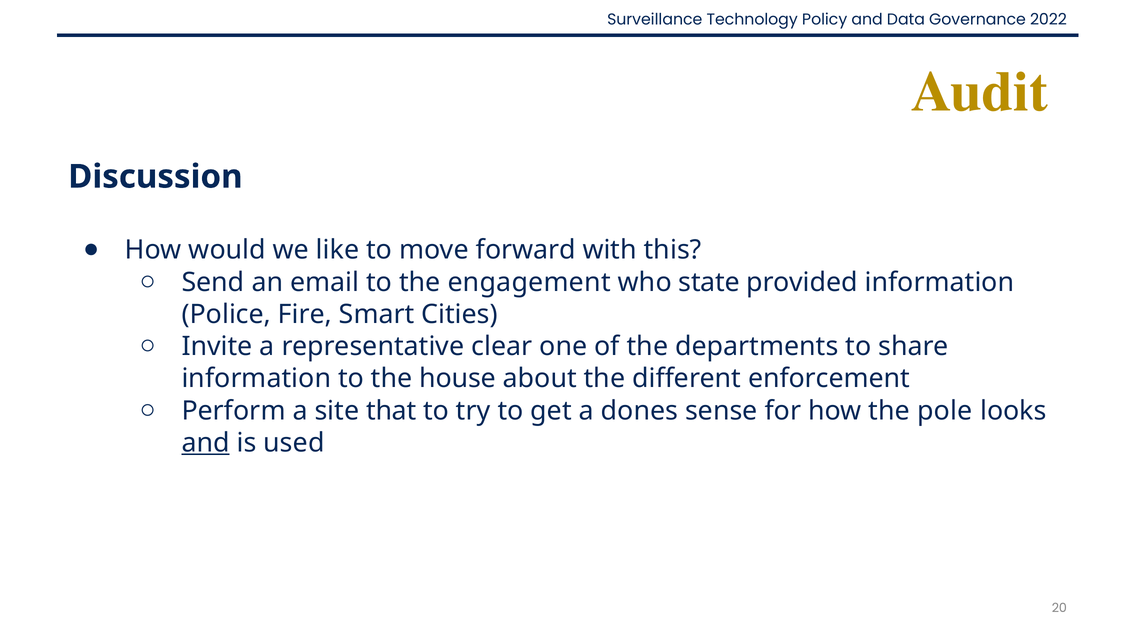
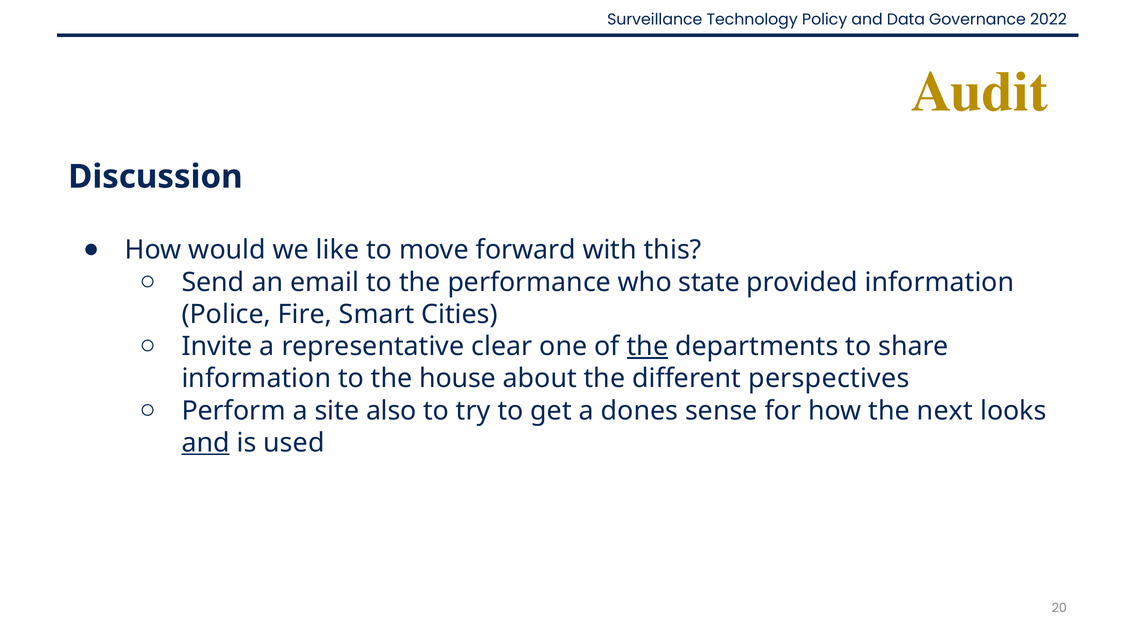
engagement: engagement -> performance (529, 282)
the underline: none -> present (647, 347)
enforcement: enforcement -> perspectives (829, 379)
that: that -> also (391, 411)
pole: pole -> next (945, 411)
